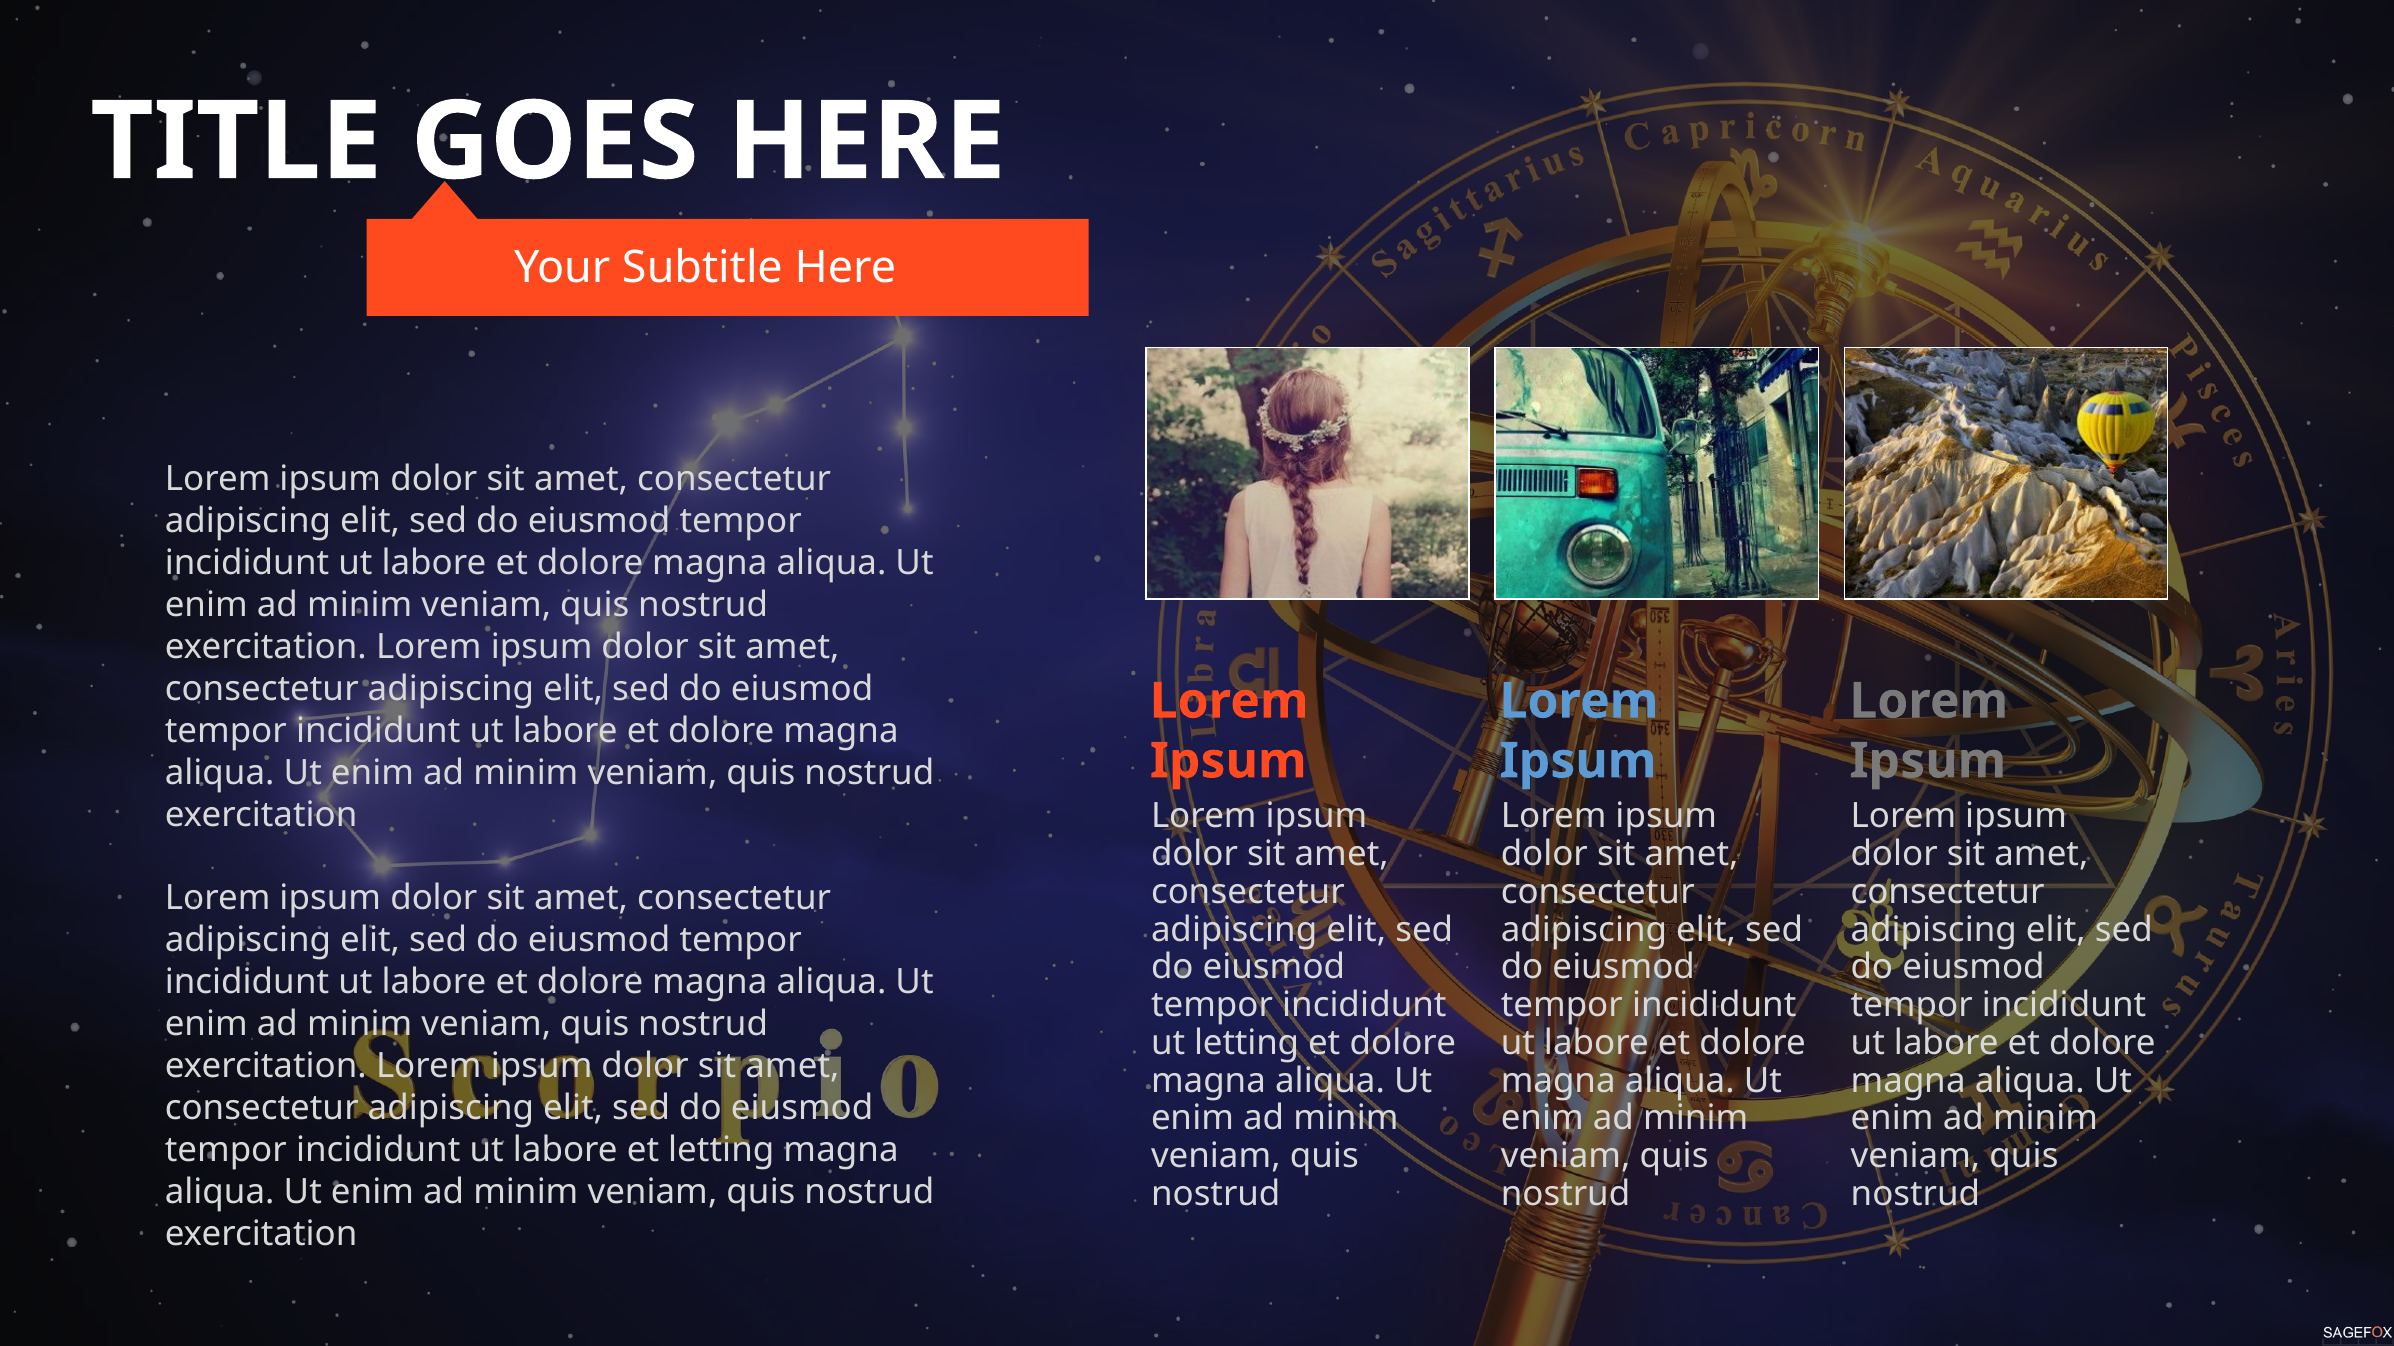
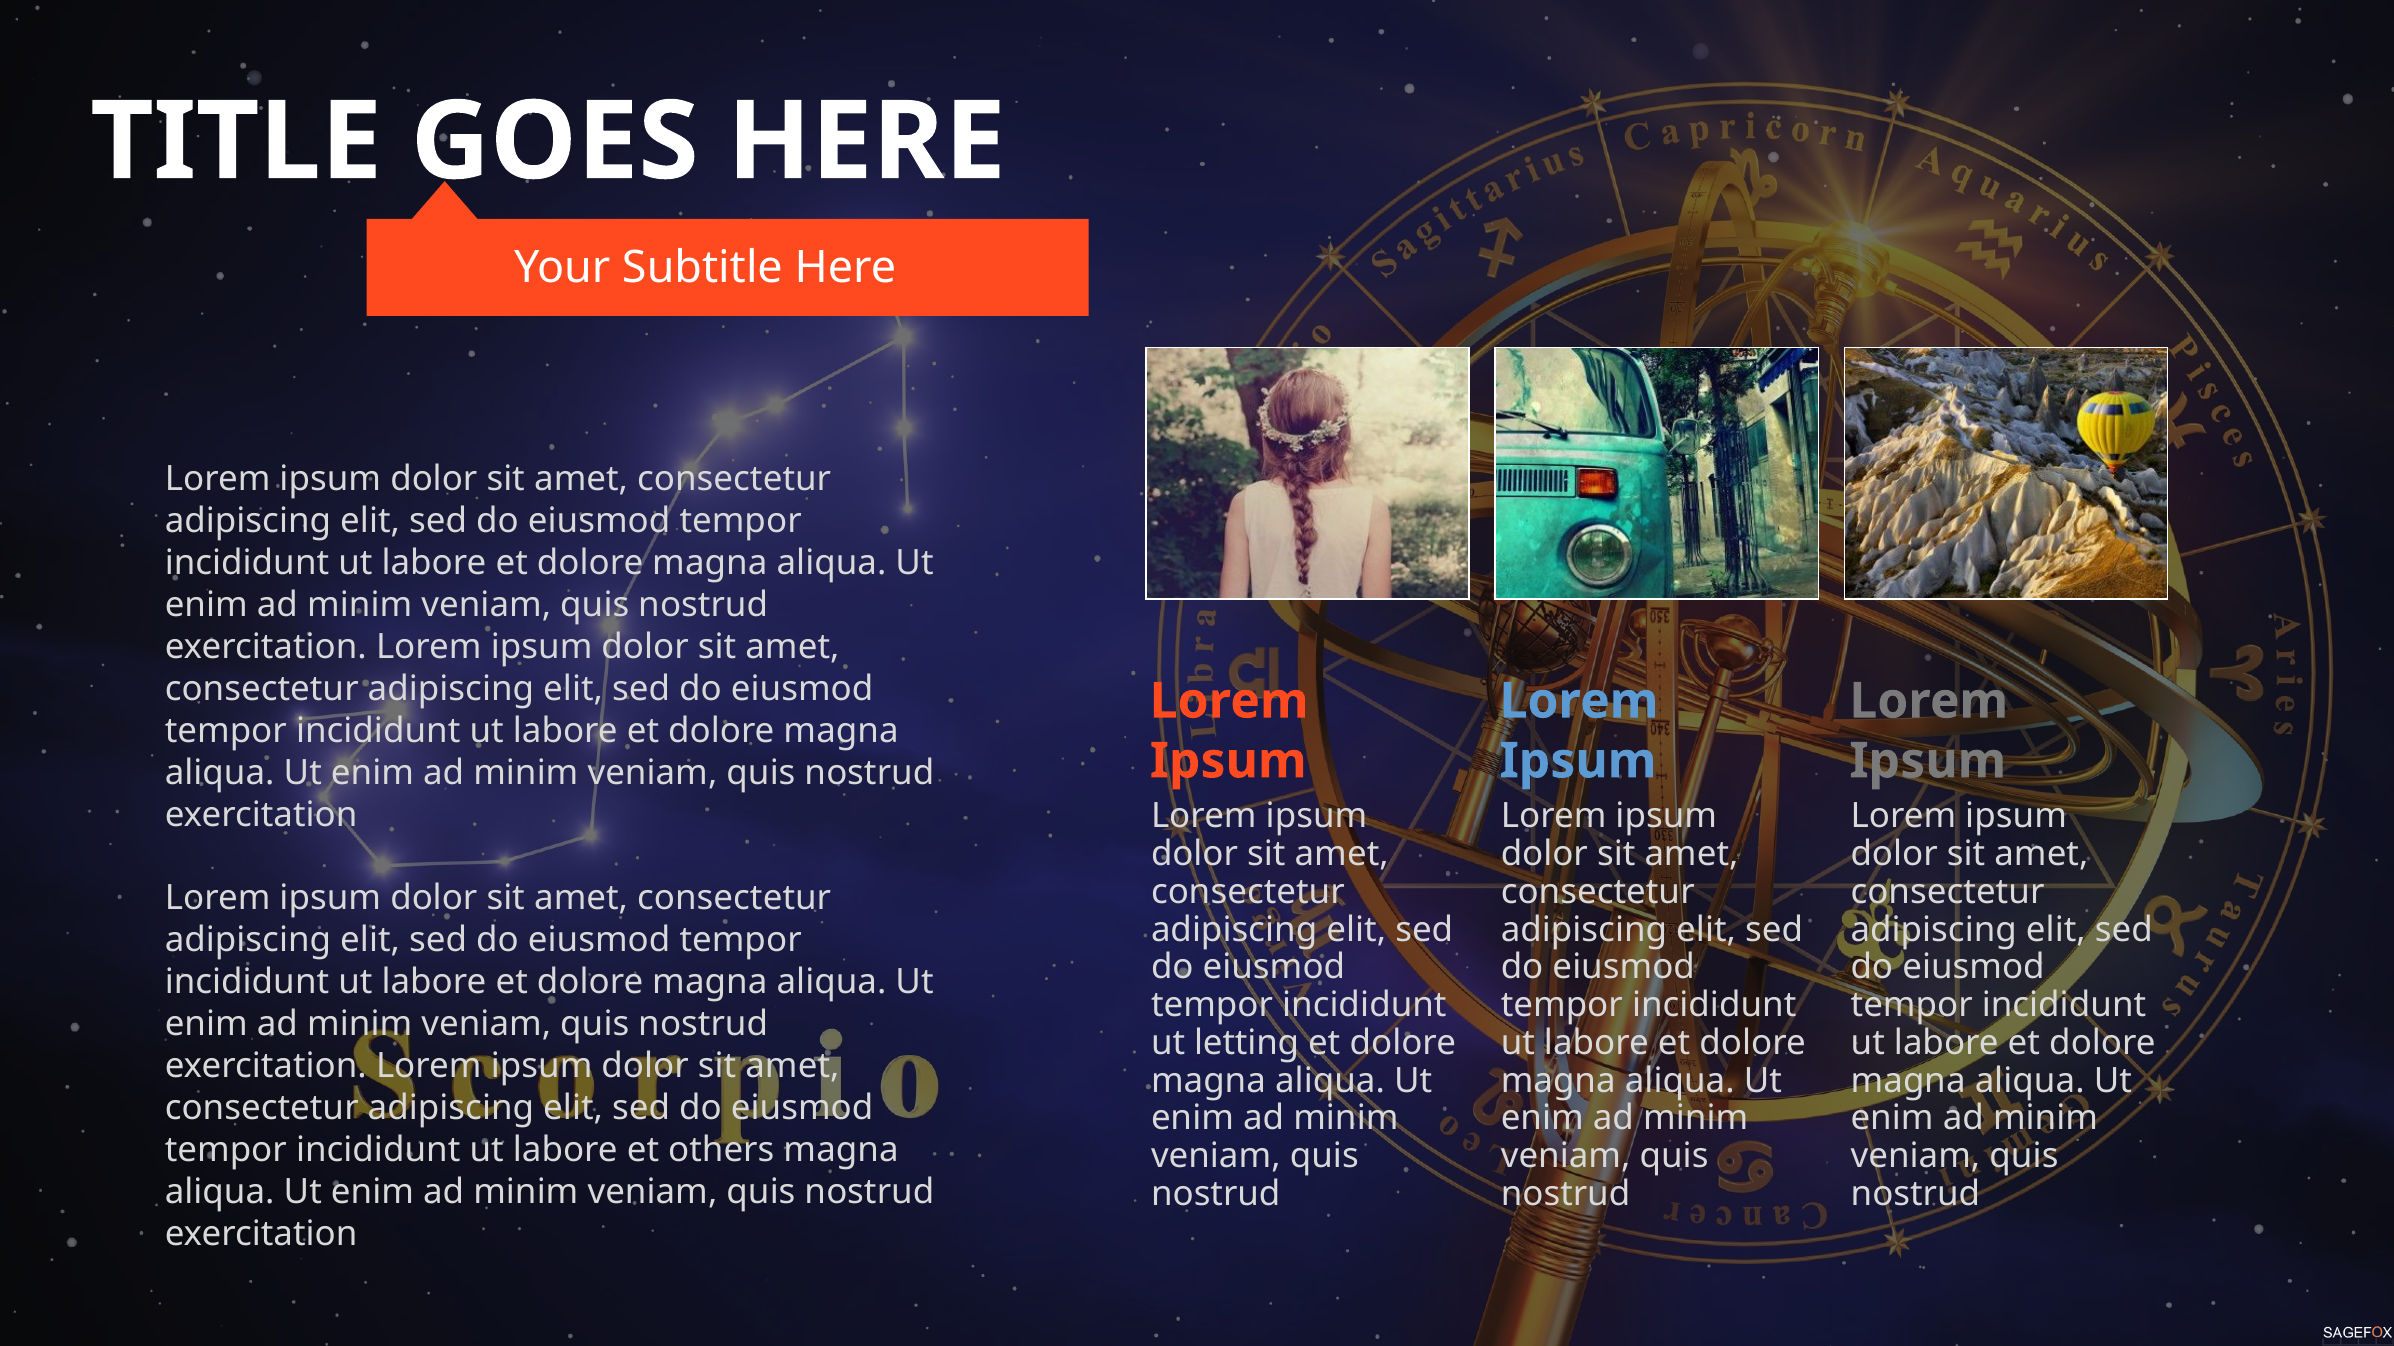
et letting: letting -> others (721, 1150)
